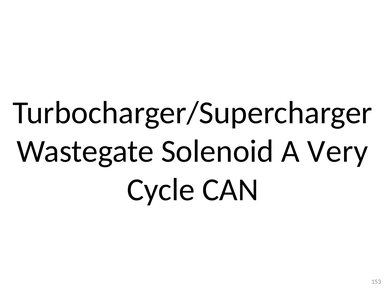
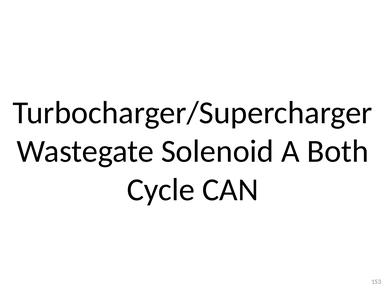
Very: Very -> Both (338, 151)
